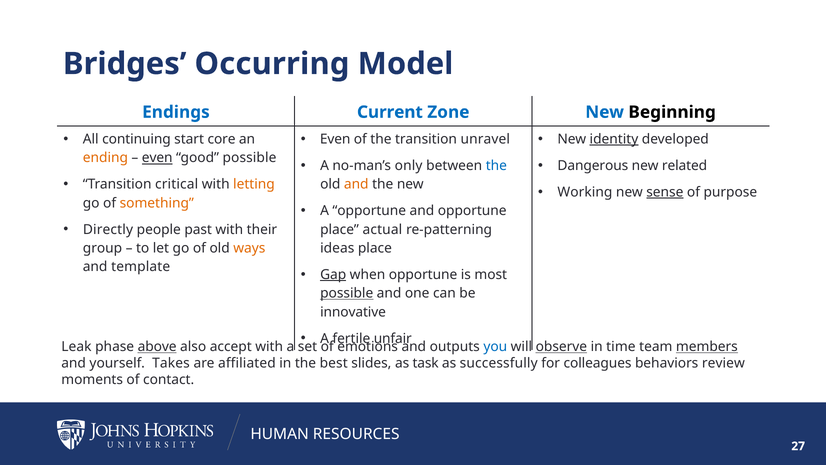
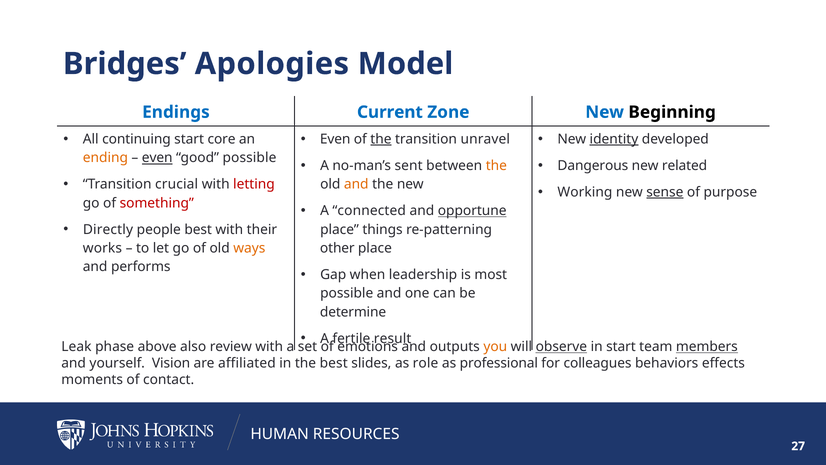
Occurring: Occurring -> Apologies (272, 64)
the underline: none -> present (381, 139)
only: only -> sent (409, 166)
the colour: blue -> orange (496, 166)
critical: critical -> crucial (177, 184)
letting colour: orange -> red (254, 184)
something colour: orange -> red (157, 203)
A opportune: opportune -> connected (369, 211)
opportune underline: none -> present (472, 211)
people past: past -> best (198, 229)
actual: actual -> things (383, 229)
group: group -> works (102, 248)
ideas: ideas -> other (337, 248)
template: template -> performs (141, 267)
Gap underline: present -> none (333, 274)
when opportune: opportune -> leadership (423, 274)
possible underline: present -> none (347, 293)
innovative: innovative -> determine (353, 312)
unfair: unfair -> result (393, 338)
above underline: present -> none (157, 346)
accept: accept -> review (231, 346)
you colour: blue -> orange (495, 346)
in time: time -> start (621, 346)
Takes: Takes -> Vision (171, 363)
task: task -> role (426, 363)
successfully: successfully -> professional (499, 363)
review: review -> effects (723, 363)
